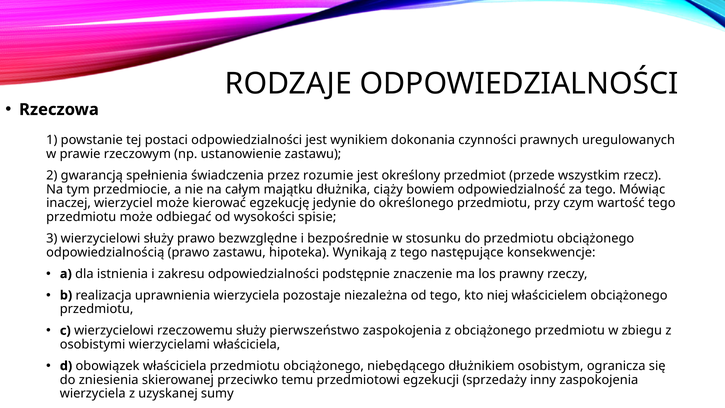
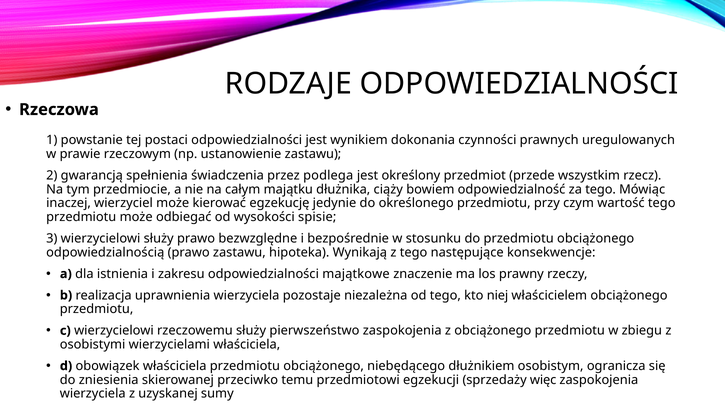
rozumie: rozumie -> podlega (328, 175)
podstępnie: podstępnie -> majątkowe (356, 274)
inny: inny -> więc (543, 380)
